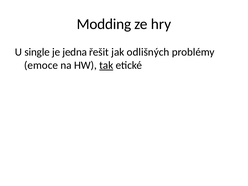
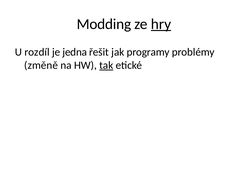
hry underline: none -> present (161, 24)
single: single -> rozdíl (37, 52)
odlišných: odlišných -> programy (148, 52)
emoce: emoce -> změně (41, 65)
